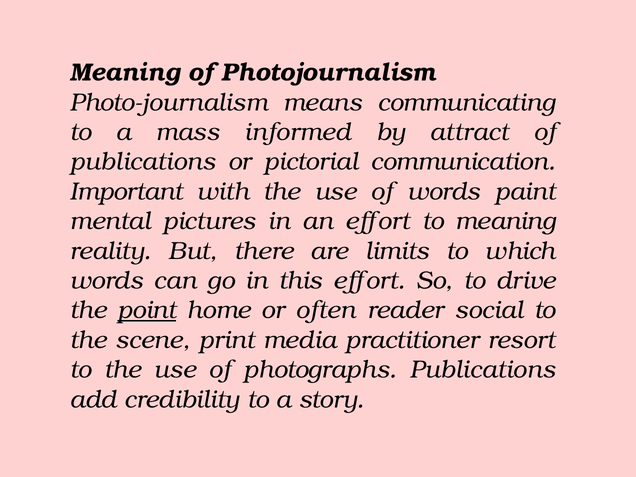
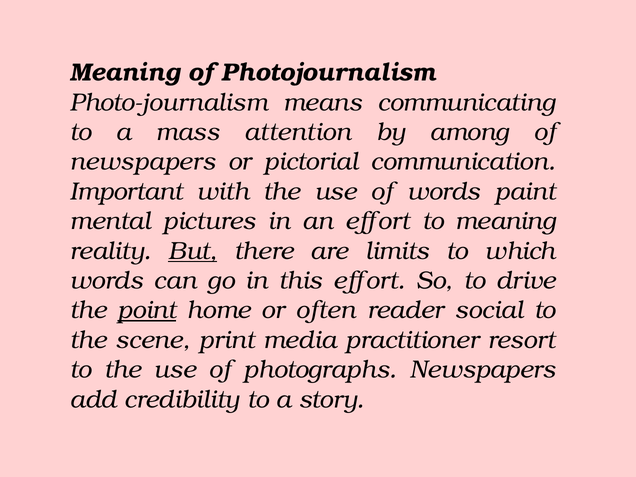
informed: informed -> attention (298, 132)
attract: attract -> among (470, 132)
publications: publications -> newspapers (143, 162)
But underline: none -> present (193, 251)
photographs Publications: Publications -> Newspapers (483, 370)
